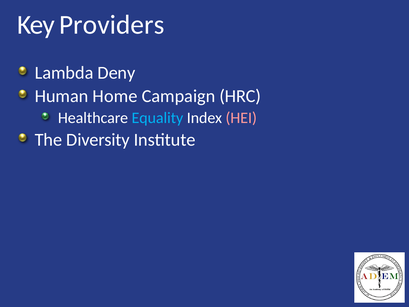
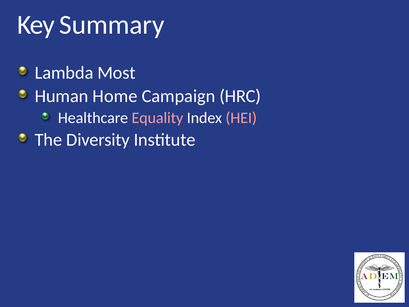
Providers: Providers -> Summary (112, 25)
Deny: Deny -> Most (116, 73)
Equality colour: light blue -> pink (157, 118)
